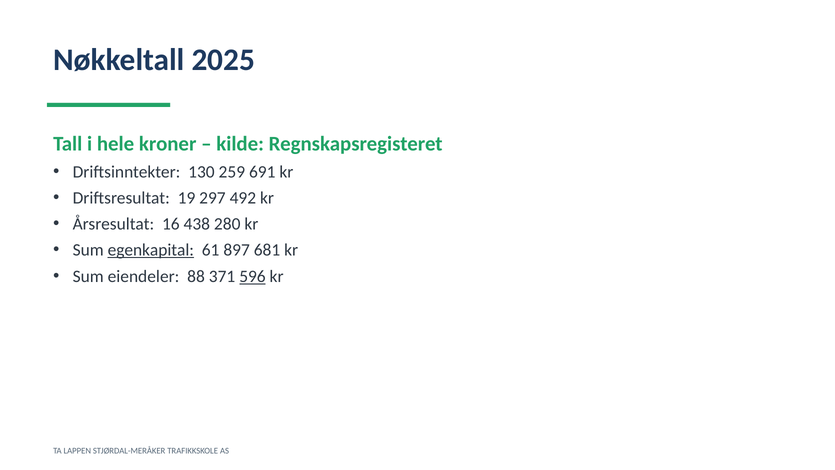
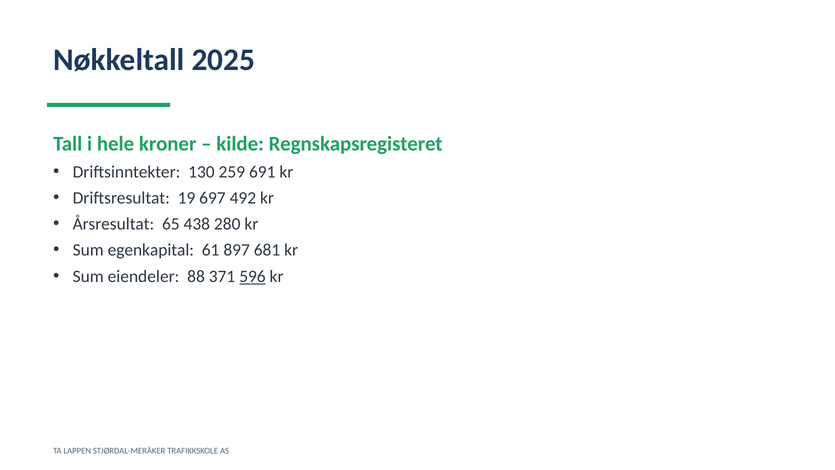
297: 297 -> 697 (212, 198)
16: 16 -> 65 (171, 224)
egenkapital underline: present -> none (151, 250)
